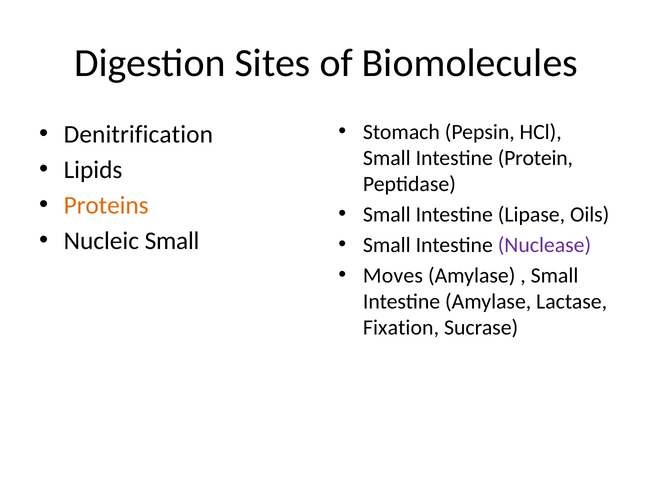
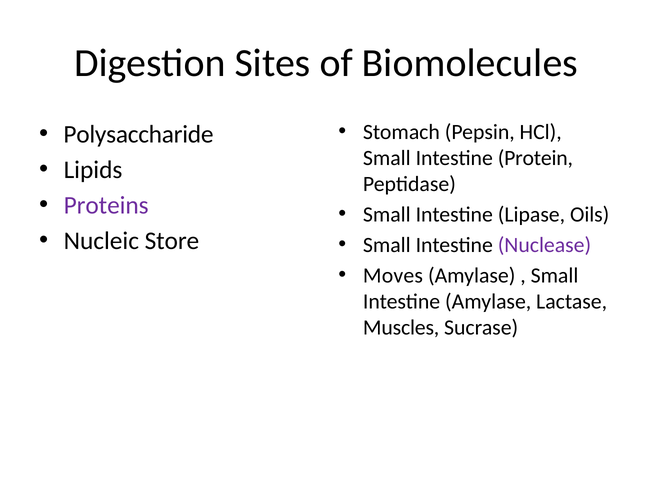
Denitrification: Denitrification -> Polysaccharide (139, 135)
Proteins colour: orange -> purple (106, 206)
Nucleic Small: Small -> Store (172, 241)
Fixation: Fixation -> Muscles (401, 328)
